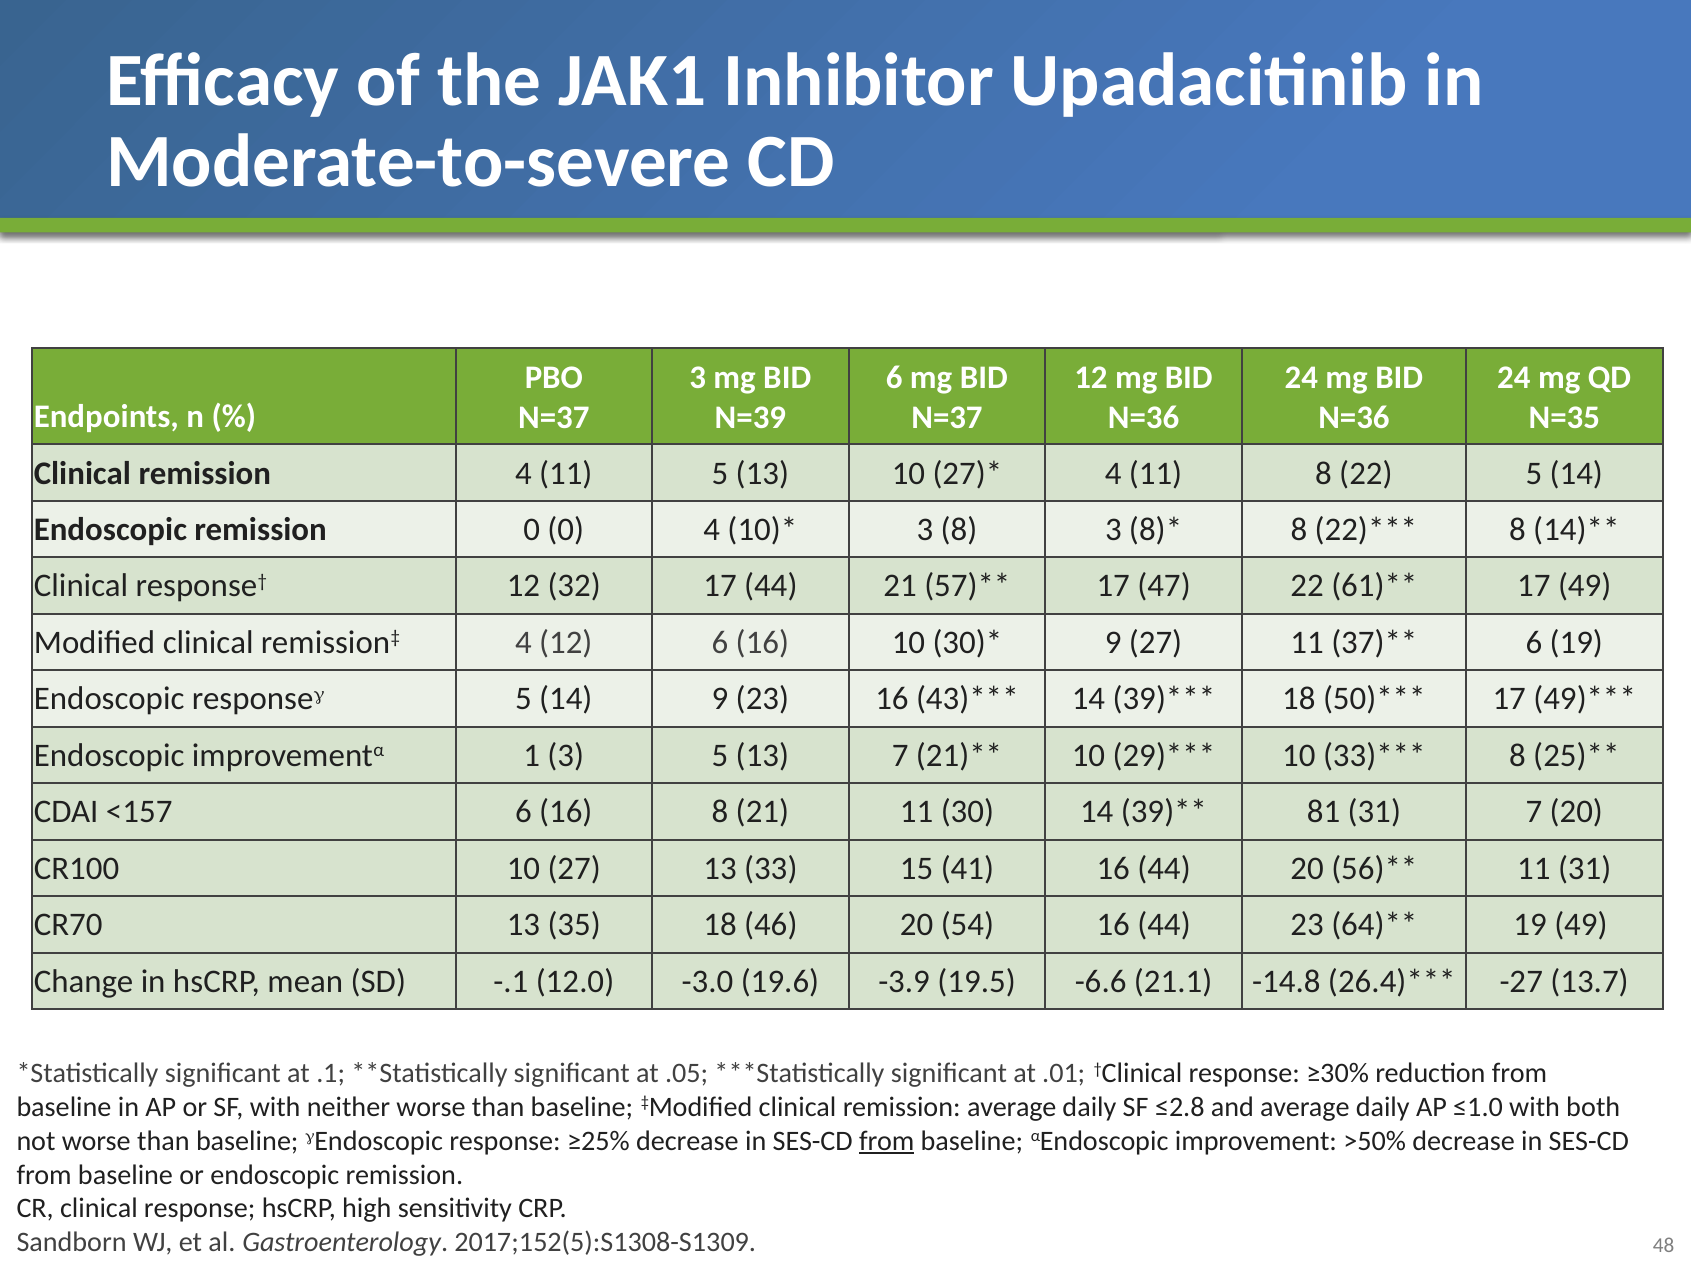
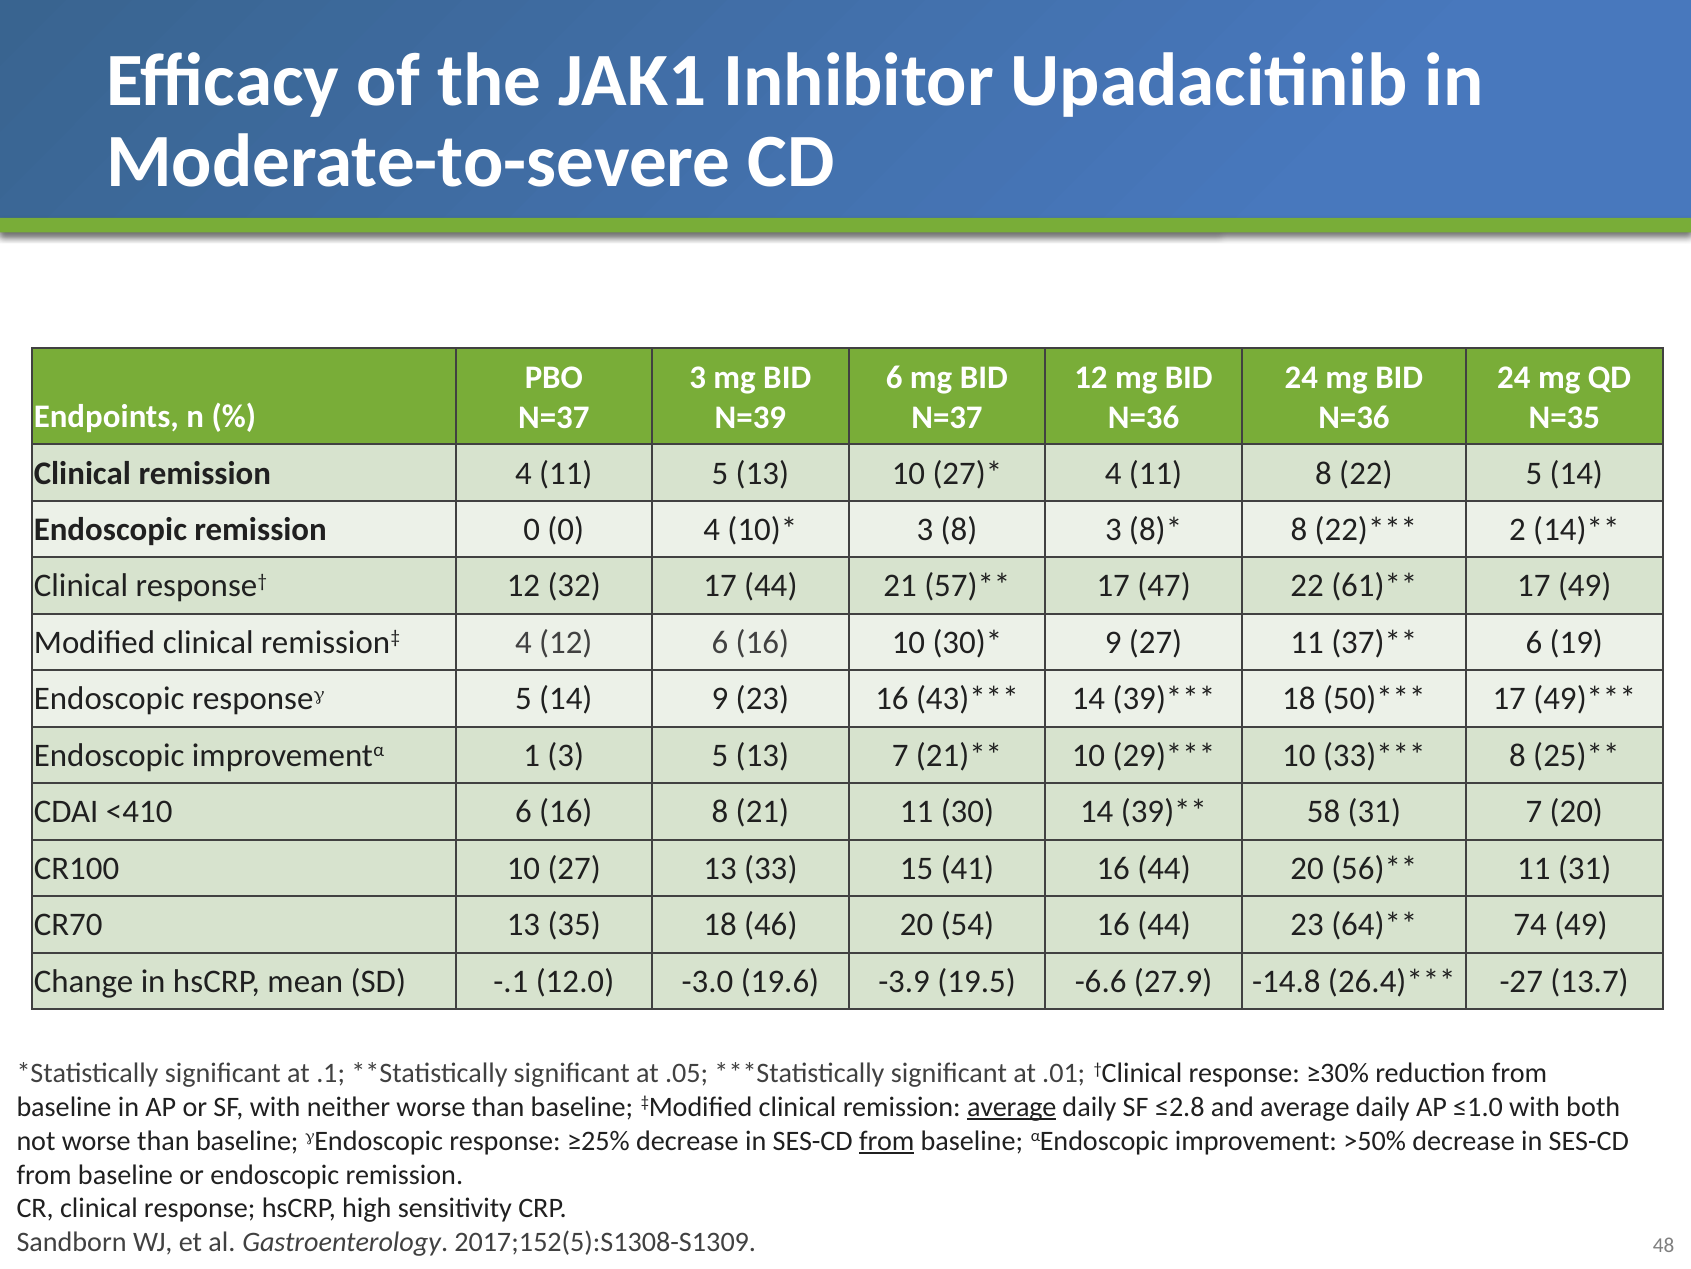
8: 8 -> 2 (1518, 529)
<157: <157 -> <410 (139, 812)
81: 81 -> 58 (1324, 812)
19: 19 -> 74 (1530, 925)
21.1: 21.1 -> 27.9 (1173, 981)
average underline: none -> present (1012, 1106)
